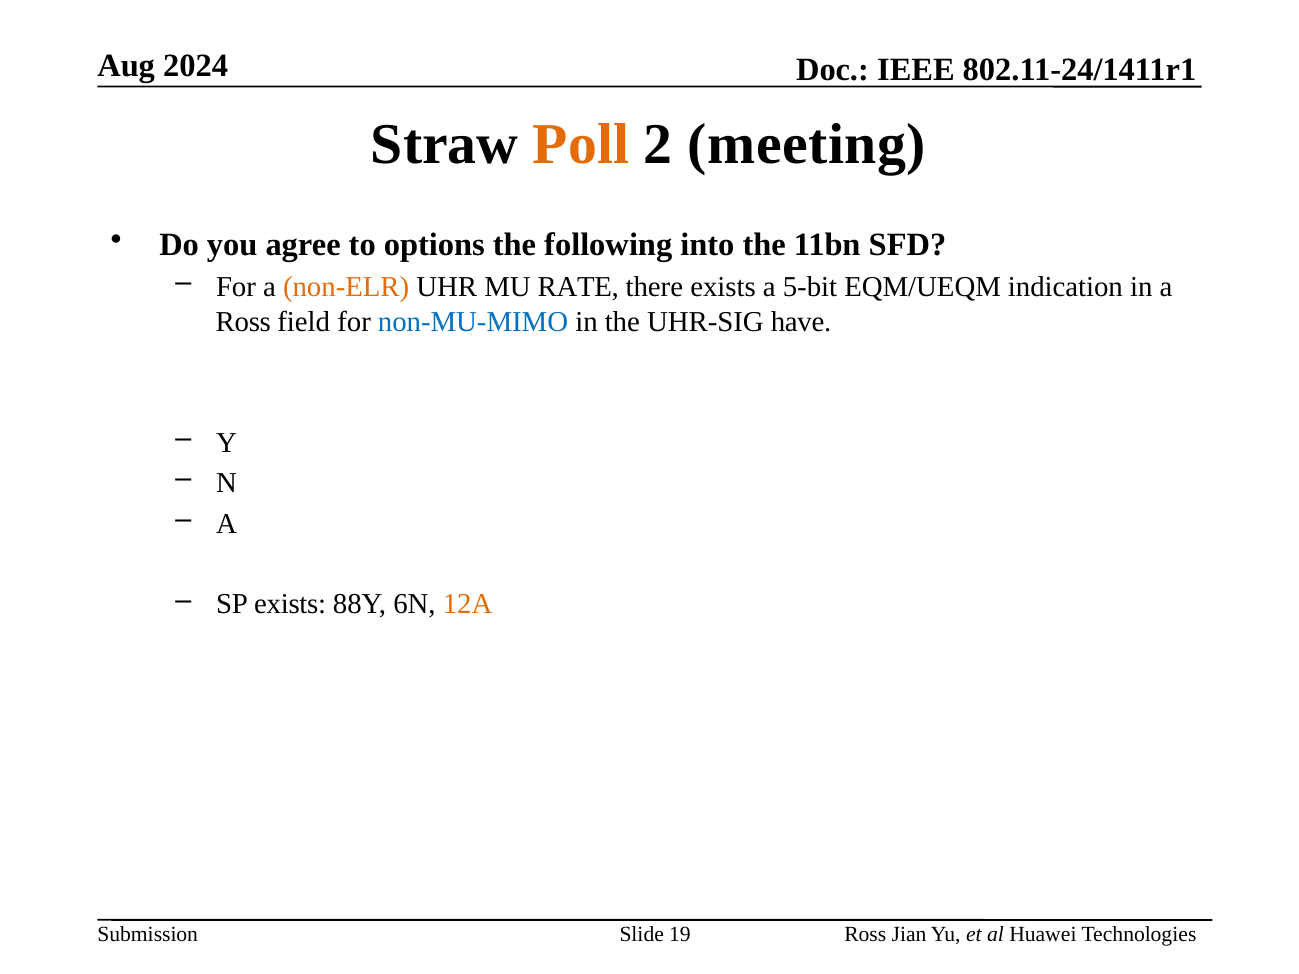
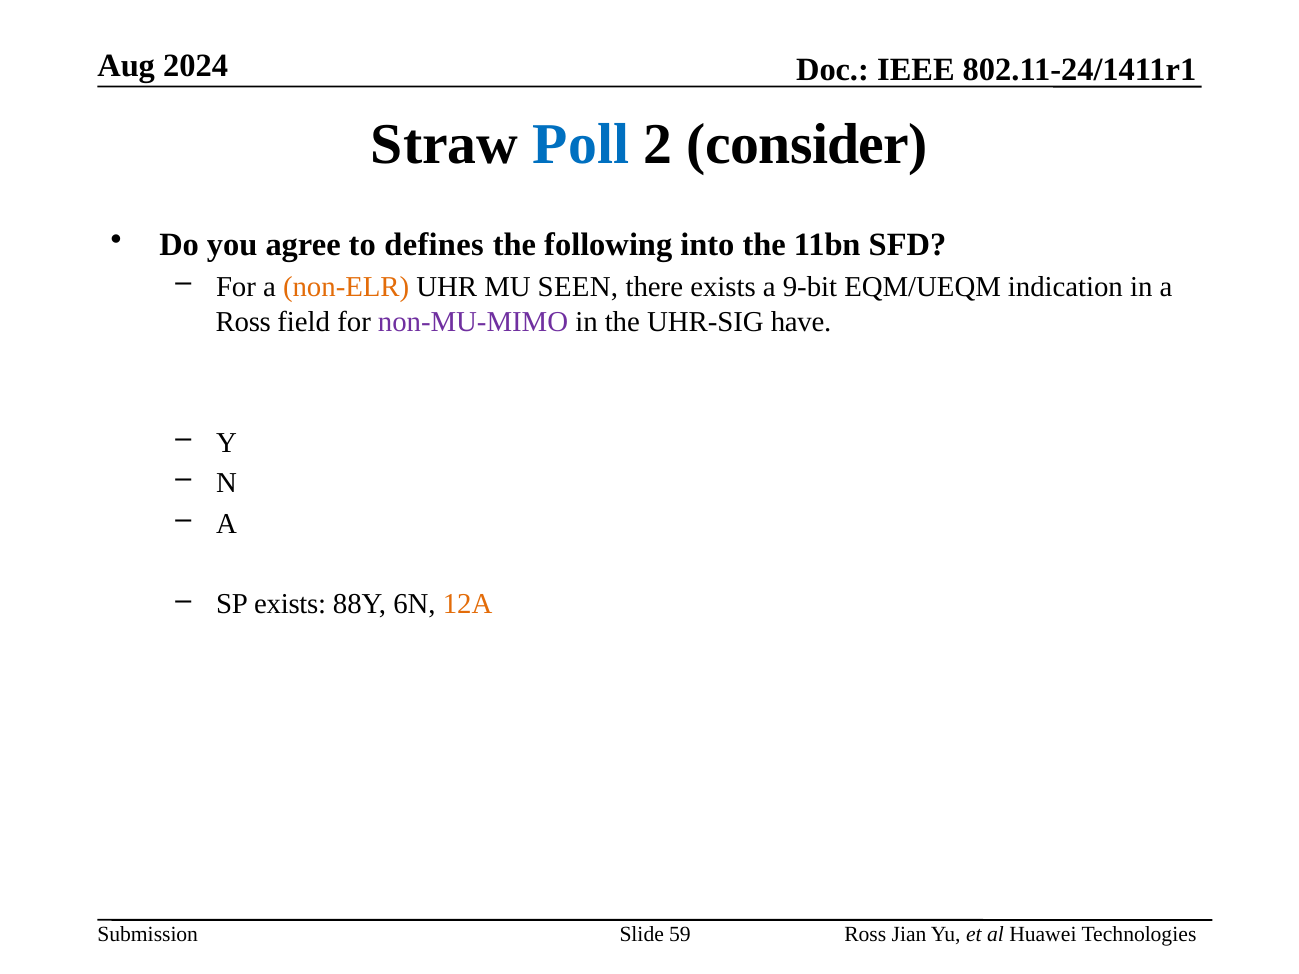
Poll colour: orange -> blue (581, 145)
meeting: meeting -> consider (807, 145)
options: options -> defines (434, 245)
RATE: RATE -> SEEN (578, 287)
5-bit: 5-bit -> 9-bit (810, 287)
non-MU-MIMO colour: blue -> purple (473, 322)
19: 19 -> 59 (680, 934)
